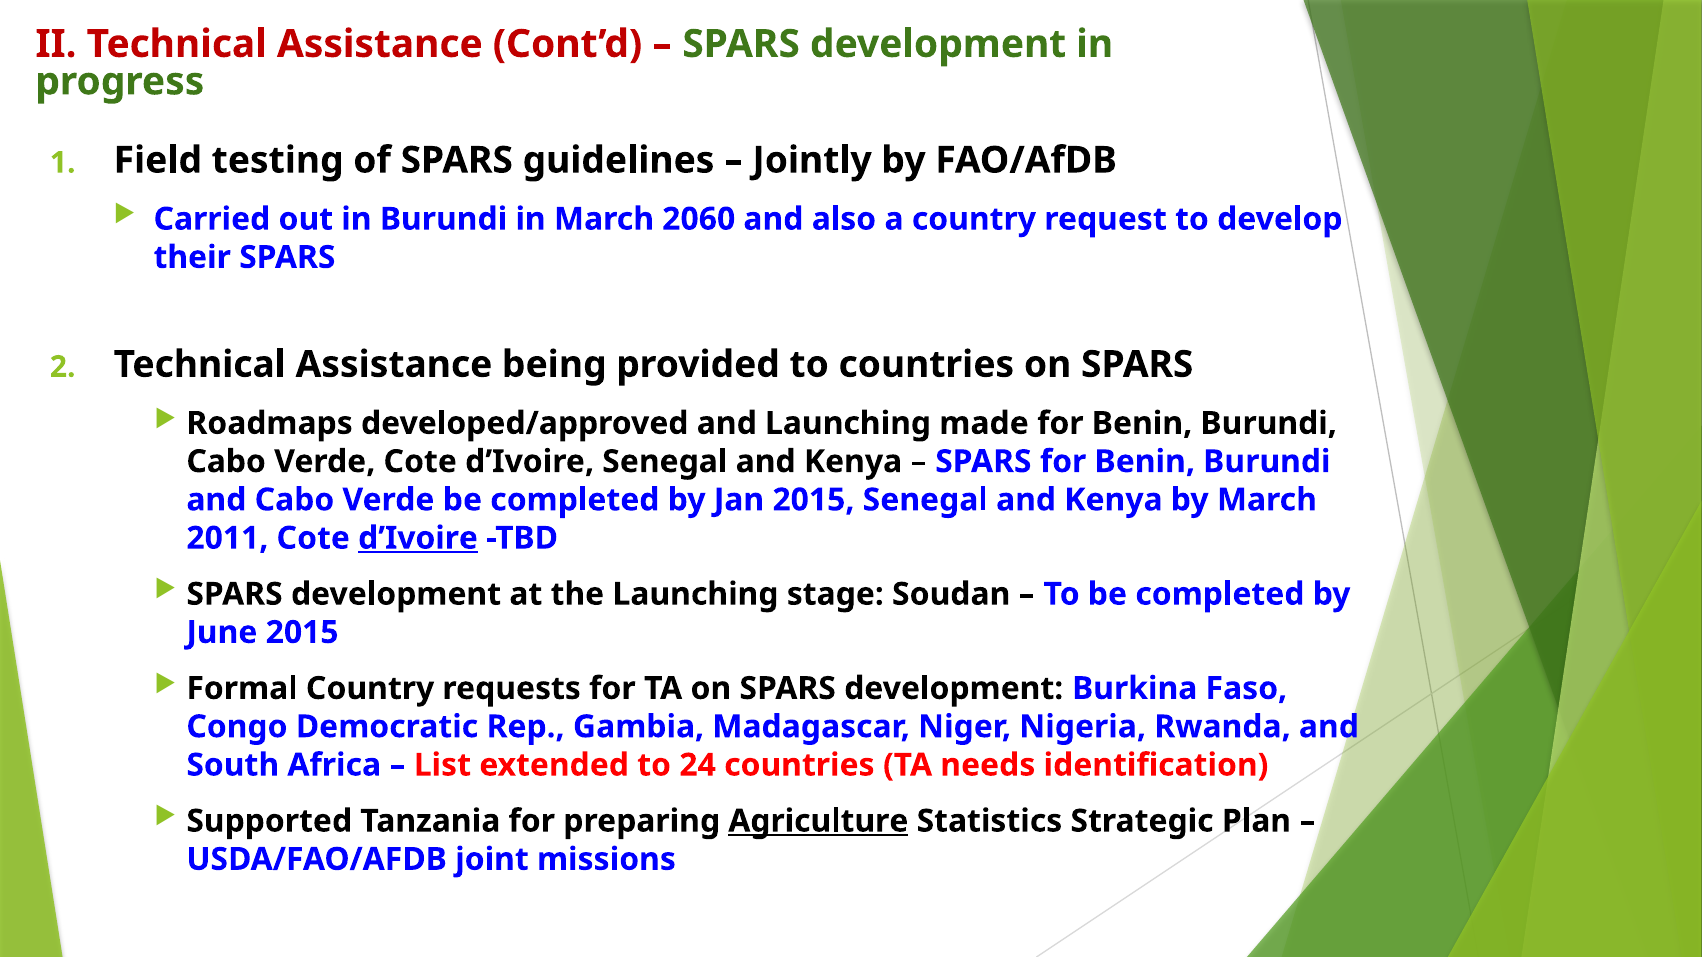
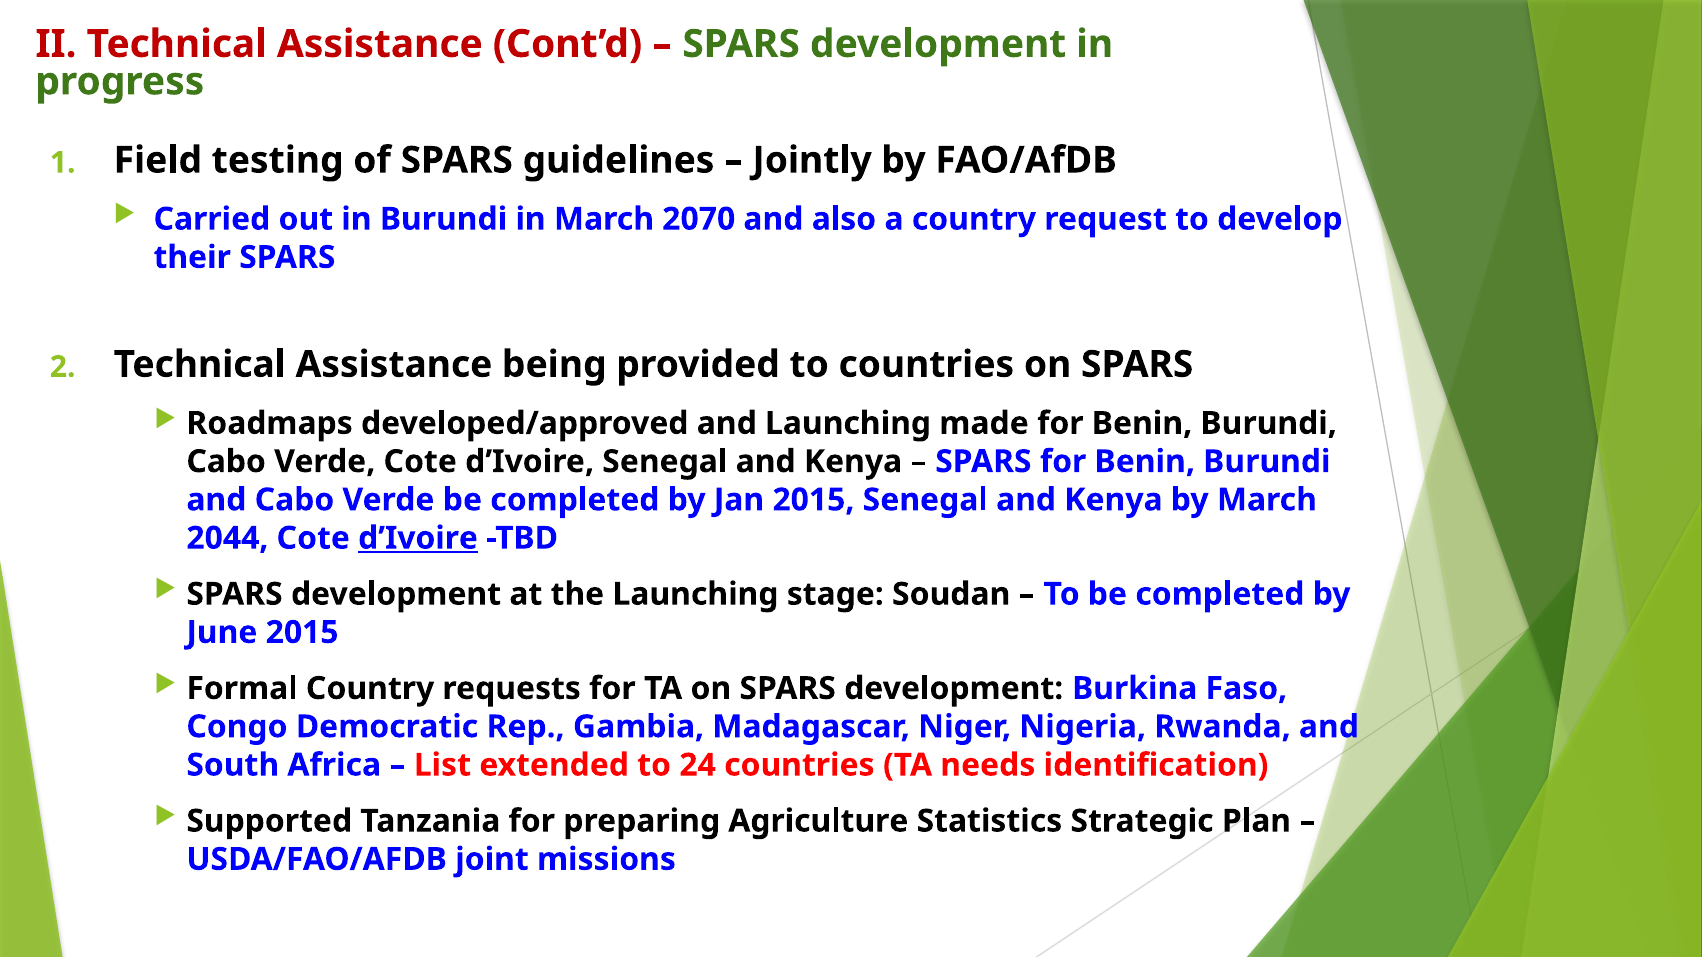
2060: 2060 -> 2070 (699, 219)
2011: 2011 -> 2044 (227, 538)
Agriculture underline: present -> none (818, 821)
